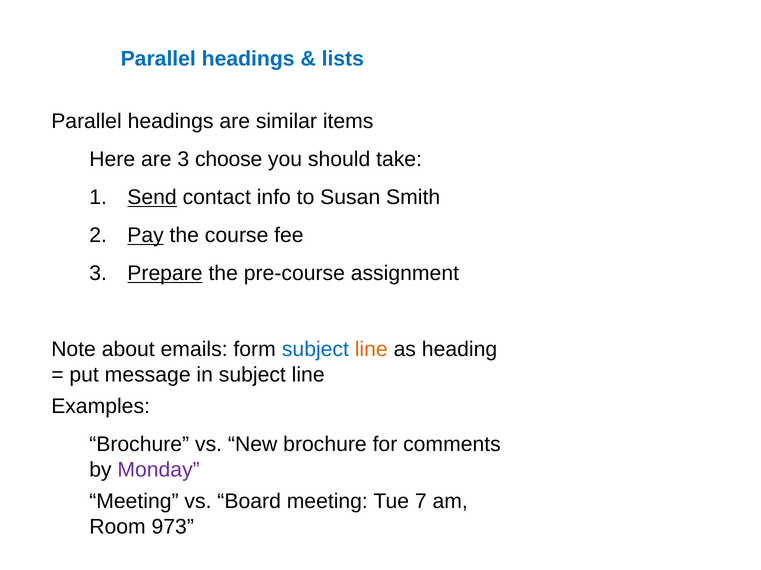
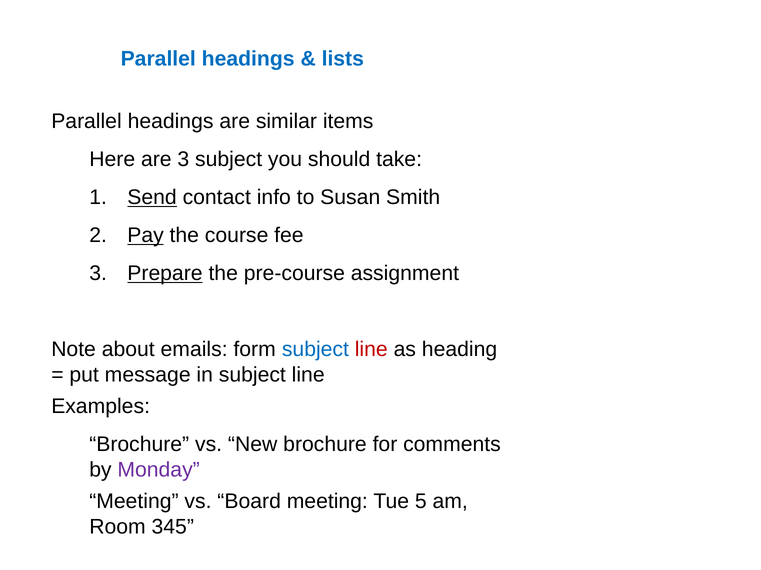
3 choose: choose -> subject (229, 159)
line colour: orange -> red (371, 350)
7: 7 -> 5 (421, 502)
973: 973 -> 345 (173, 528)
